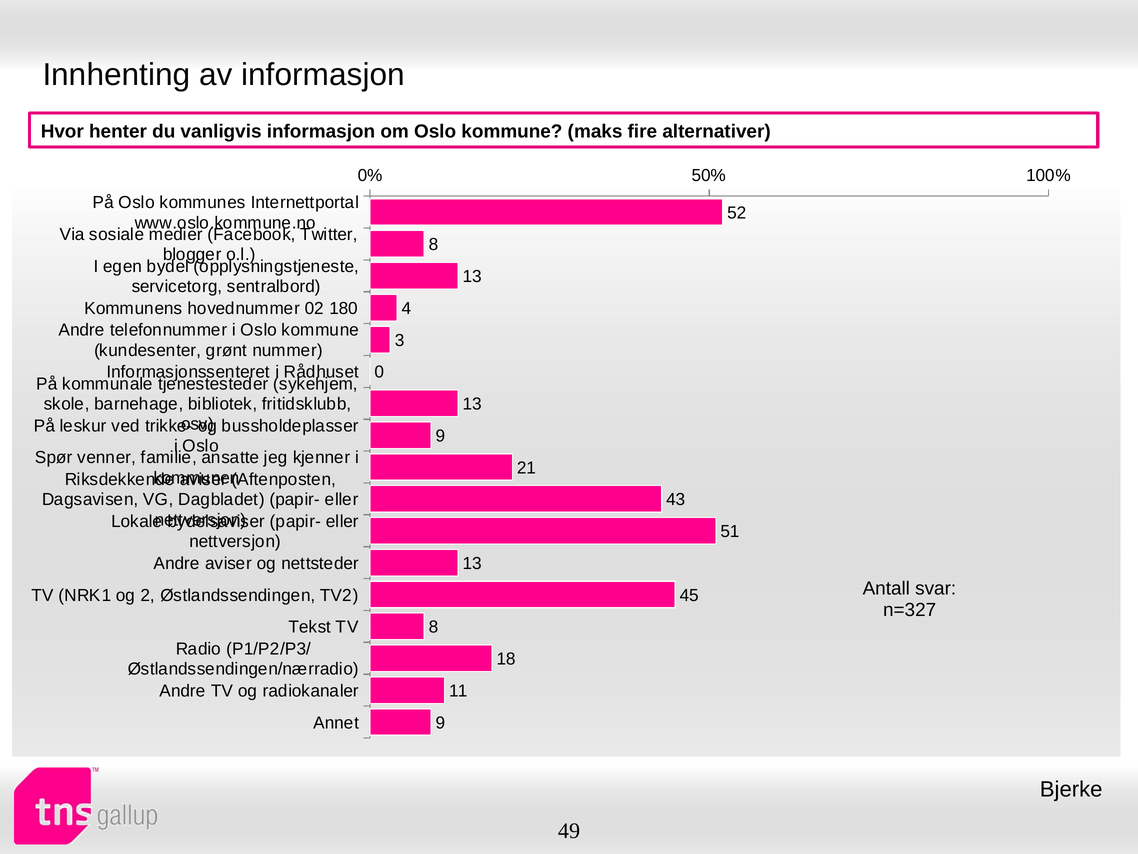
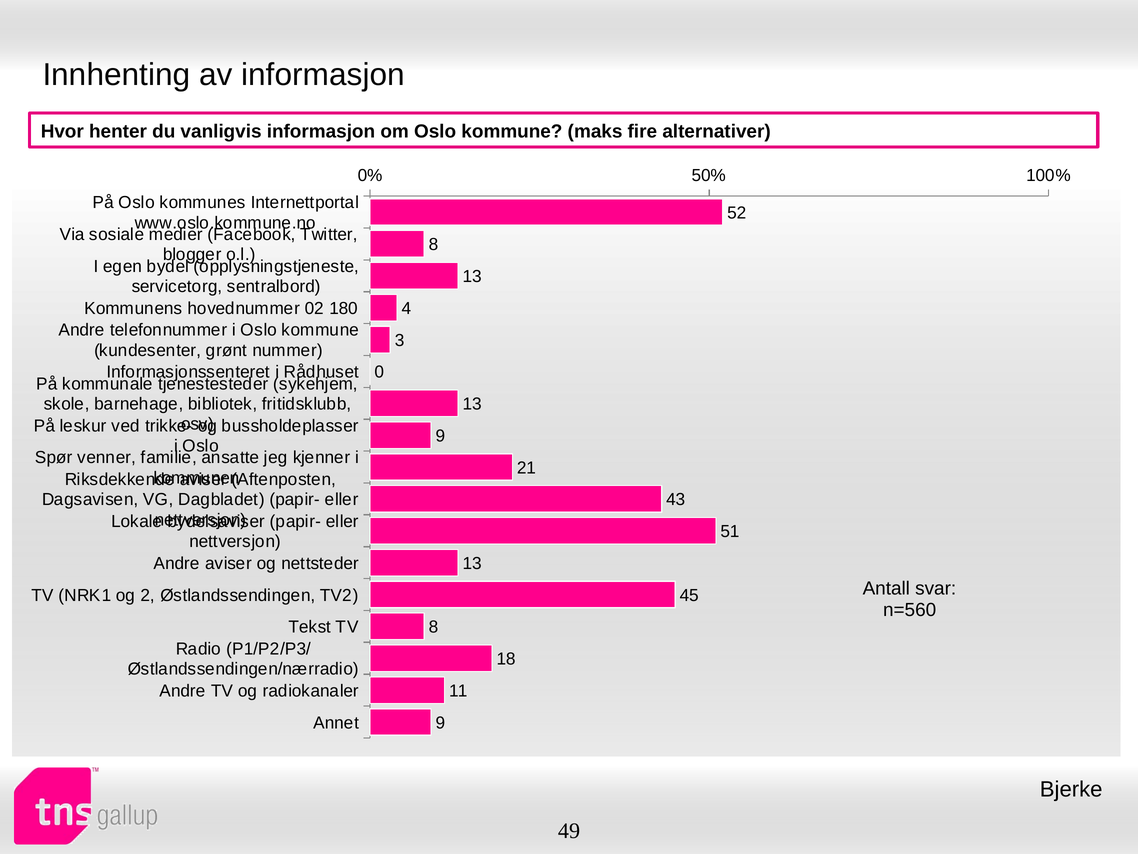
n=327: n=327 -> n=560 (910, 610)
